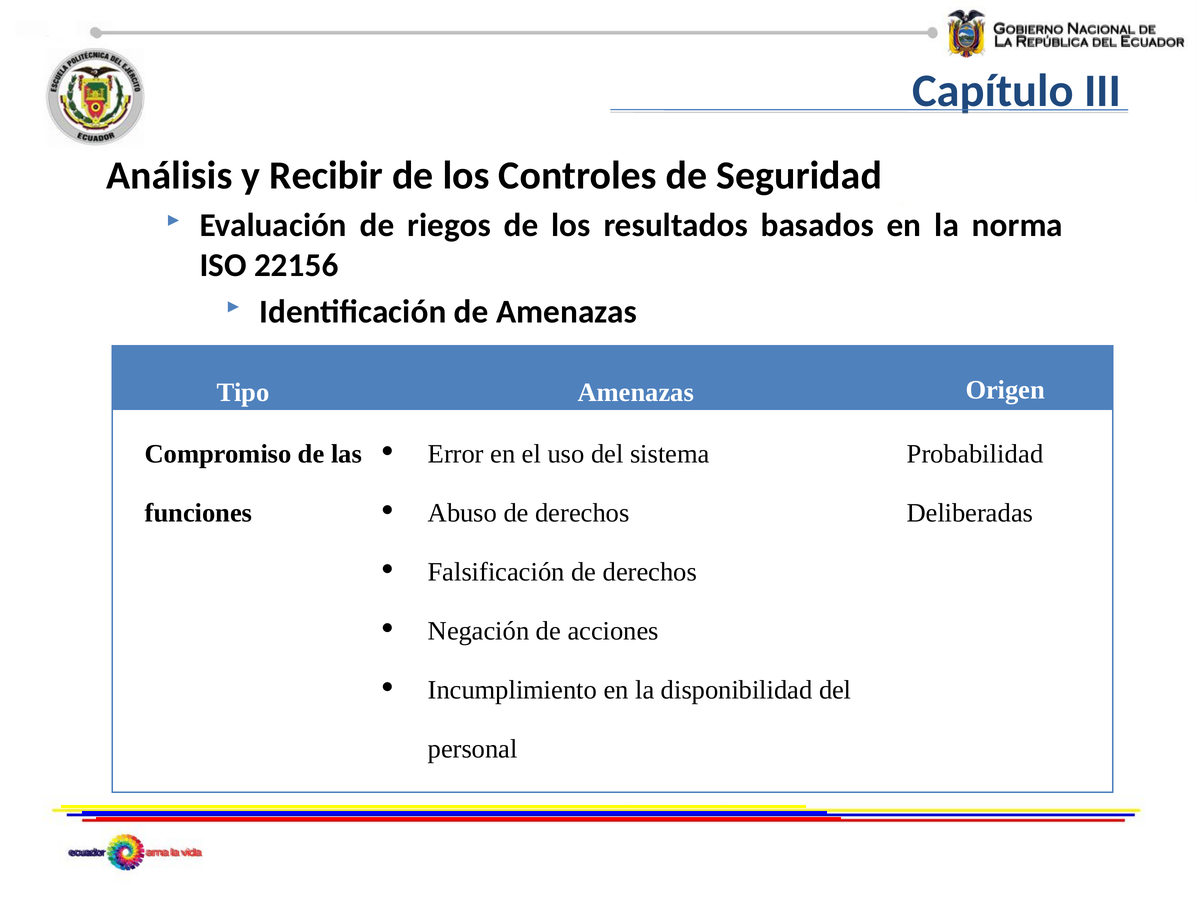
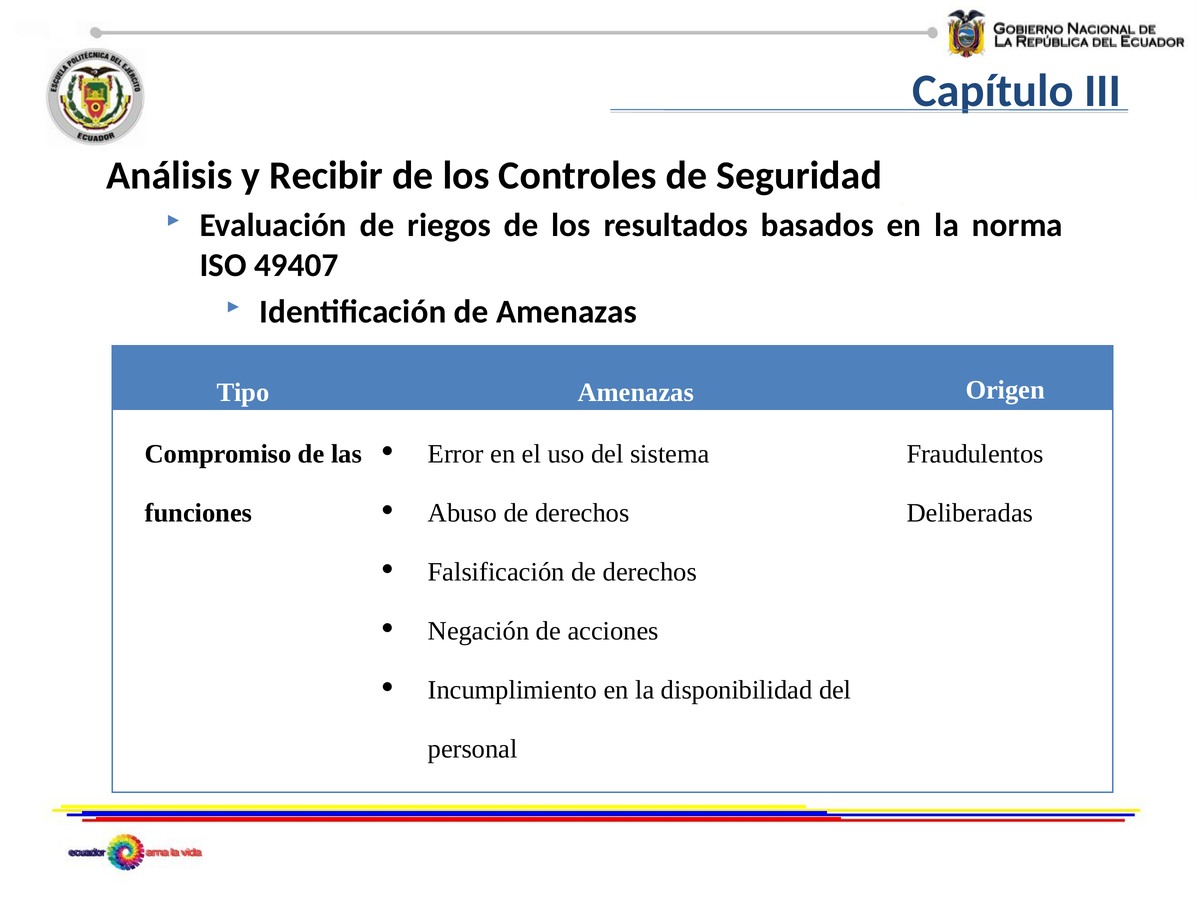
22156: 22156 -> 49407 (296, 266)
Probabilidad: Probabilidad -> Fraudulentos (975, 454)
